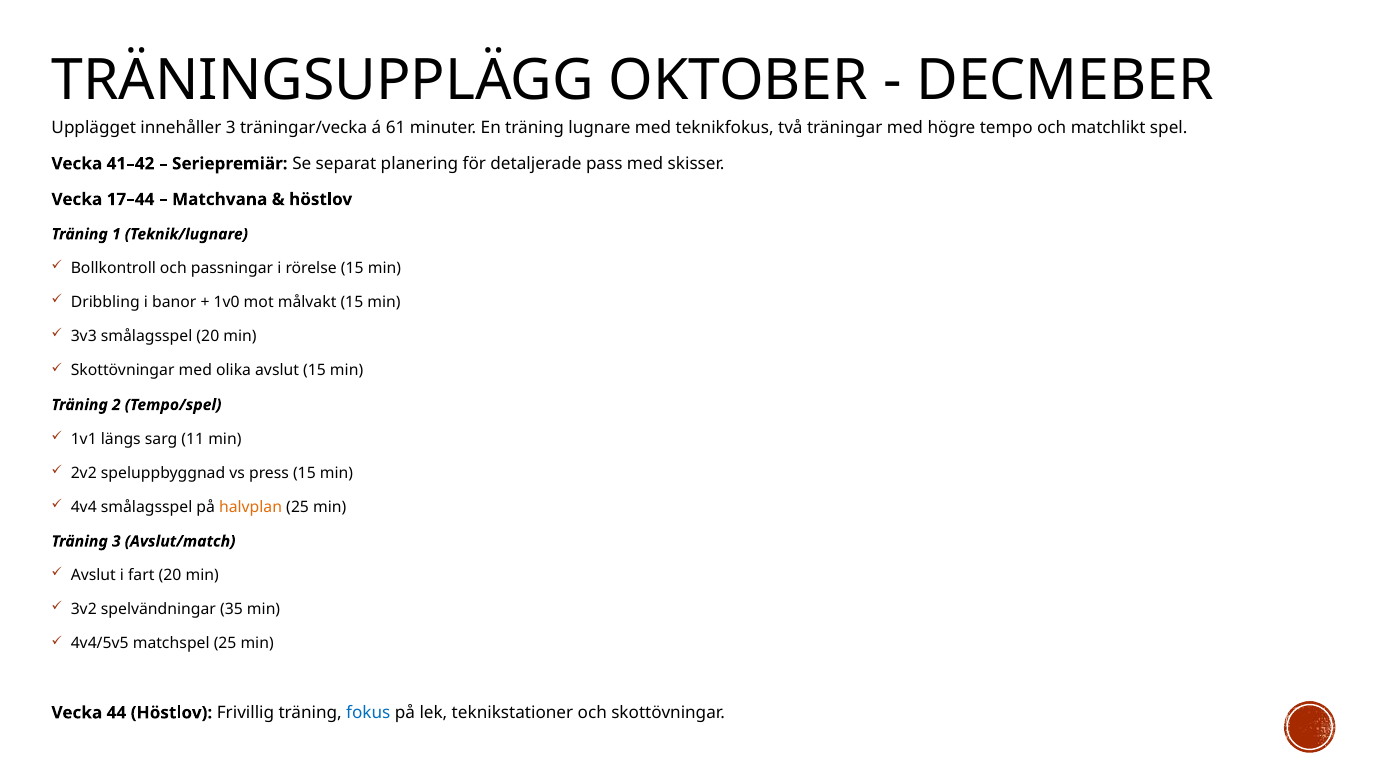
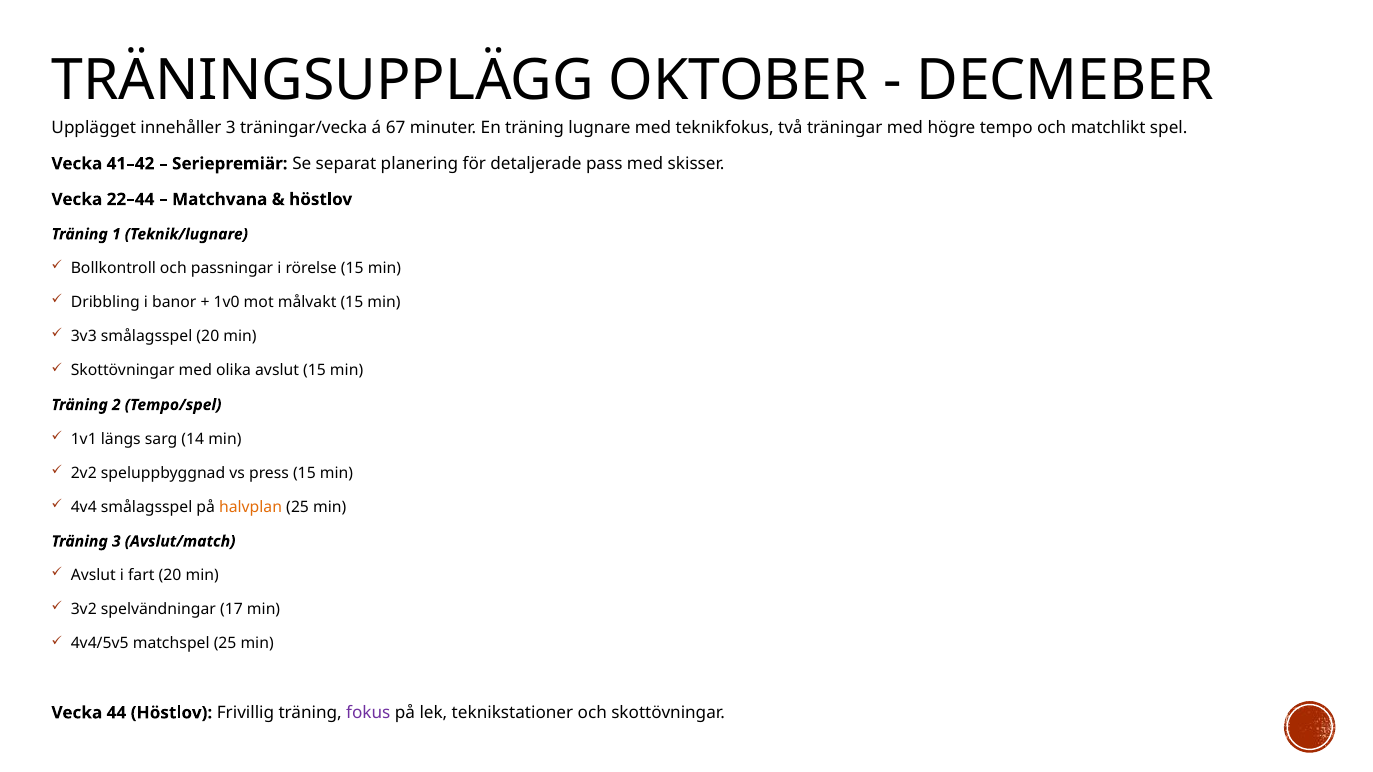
61: 61 -> 67 (396, 128)
17–44: 17–44 -> 22–44 (131, 199)
11: 11 -> 14 (193, 439)
35: 35 -> 17 (231, 610)
fokus colour: blue -> purple (368, 713)
